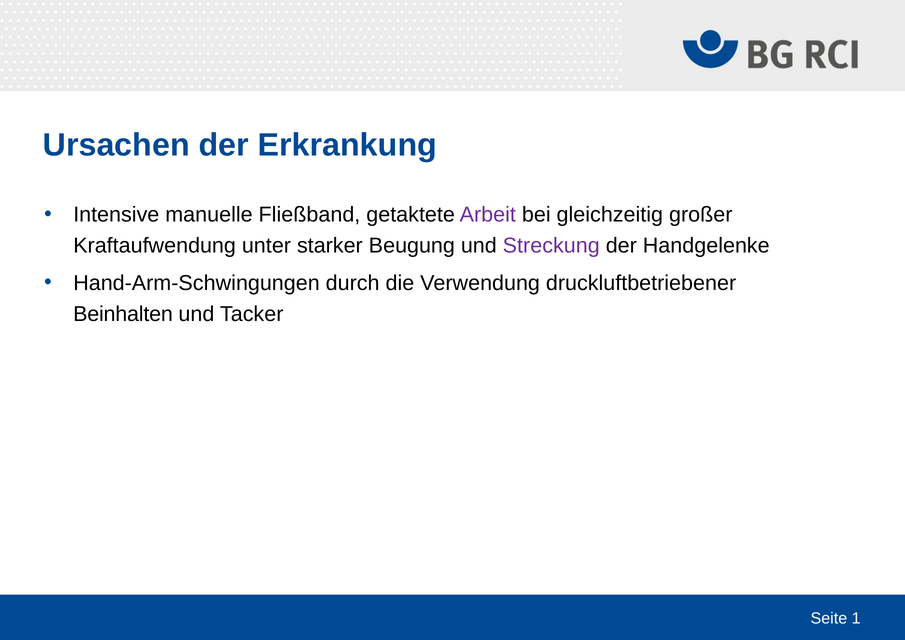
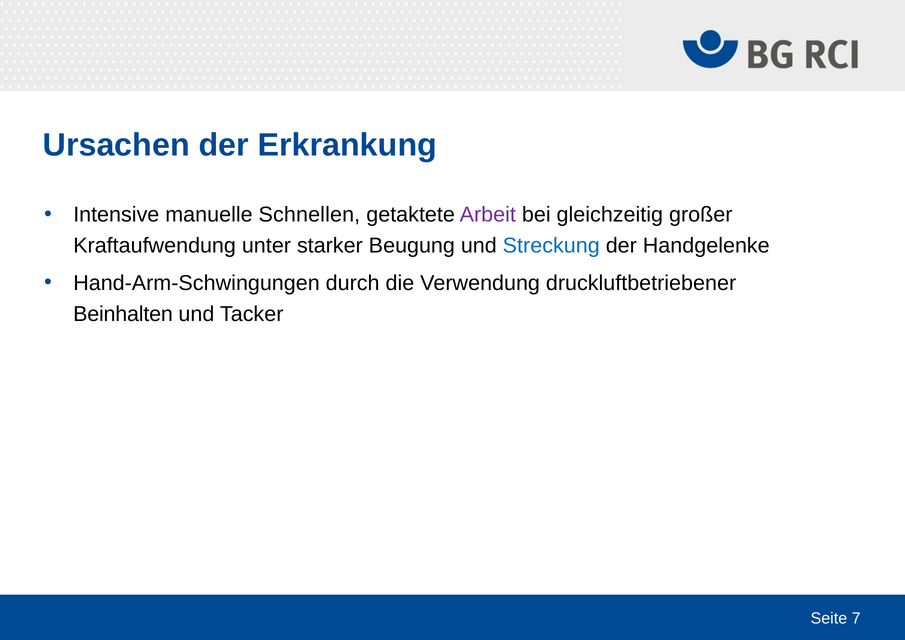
Fließband: Fließband -> Schnellen (309, 215)
Streckung colour: purple -> blue (551, 246)
1: 1 -> 7 (856, 619)
